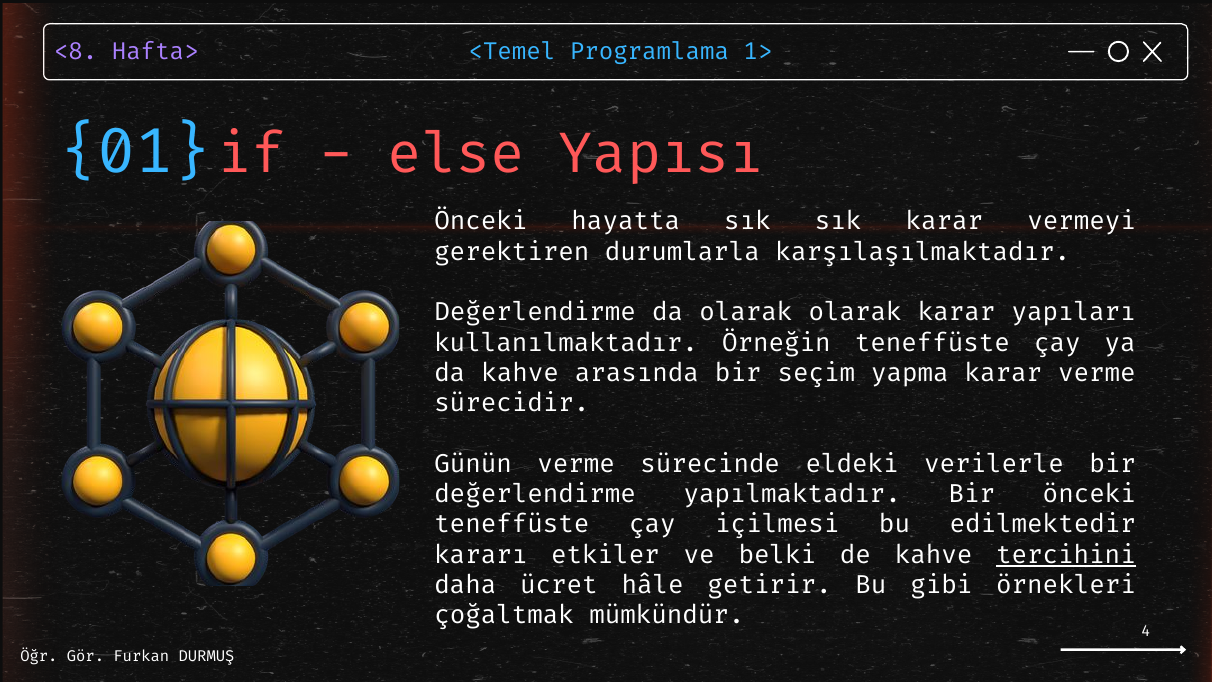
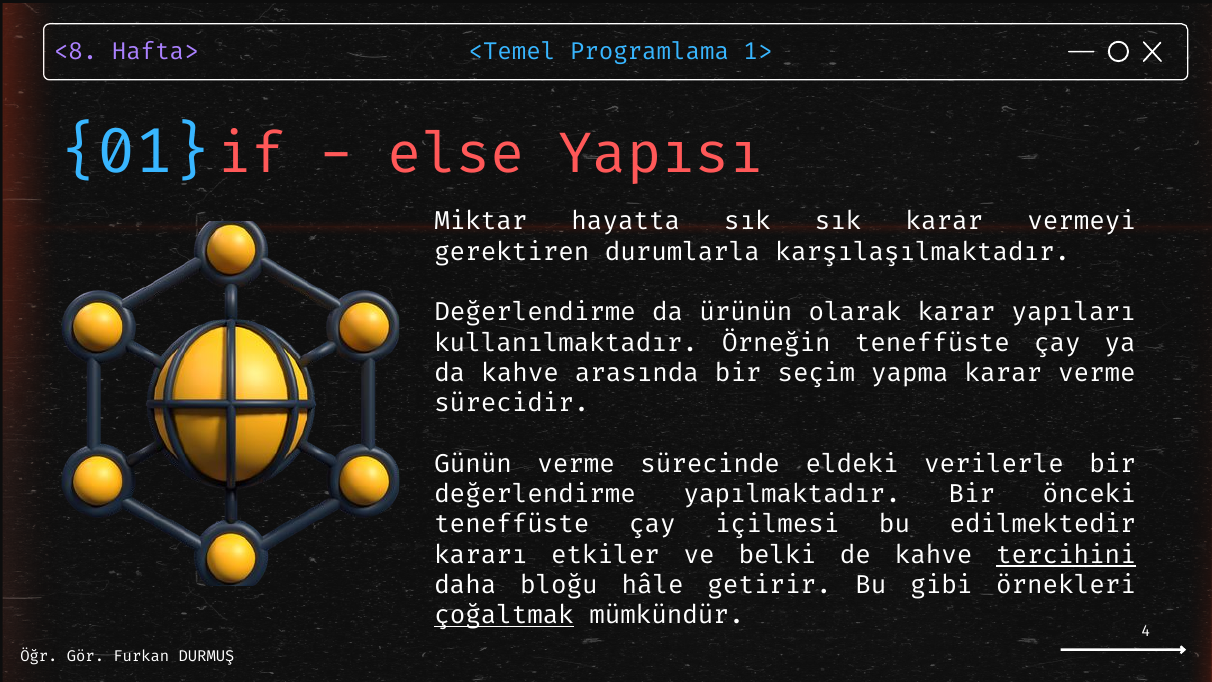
Önceki: Önceki -> Miktar (481, 221)
da olarak: olarak -> ürünün (746, 312)
ücret: ücret -> bloğu (559, 585)
çoğaltmak underline: none -> present (504, 615)
